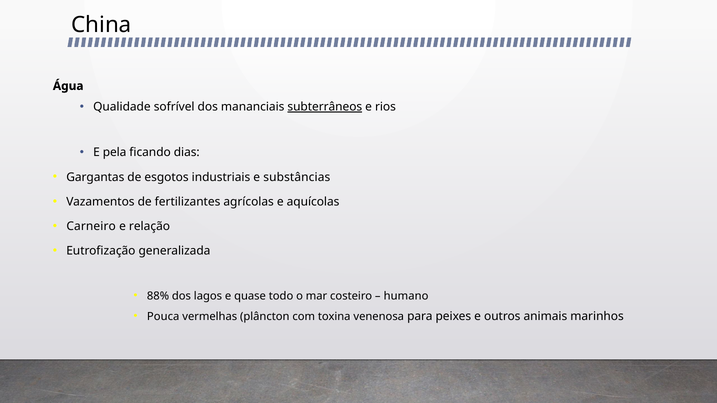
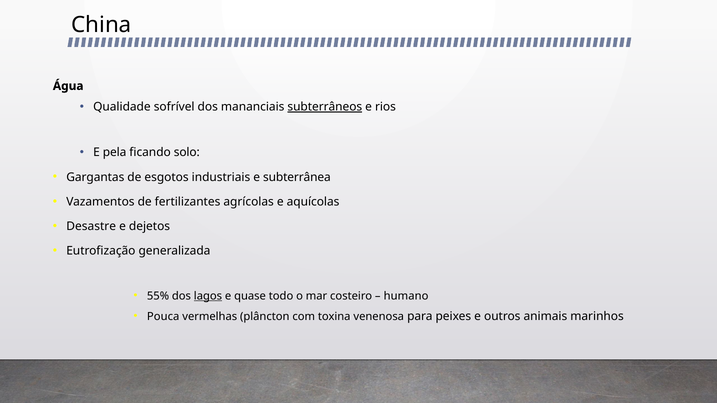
dias: dias -> solo (187, 153)
substâncias: substâncias -> subterrânea (297, 177)
Carneiro: Carneiro -> Desastre (91, 227)
relação: relação -> dejetos (150, 227)
88%: 88% -> 55% (158, 296)
lagos underline: none -> present (208, 296)
